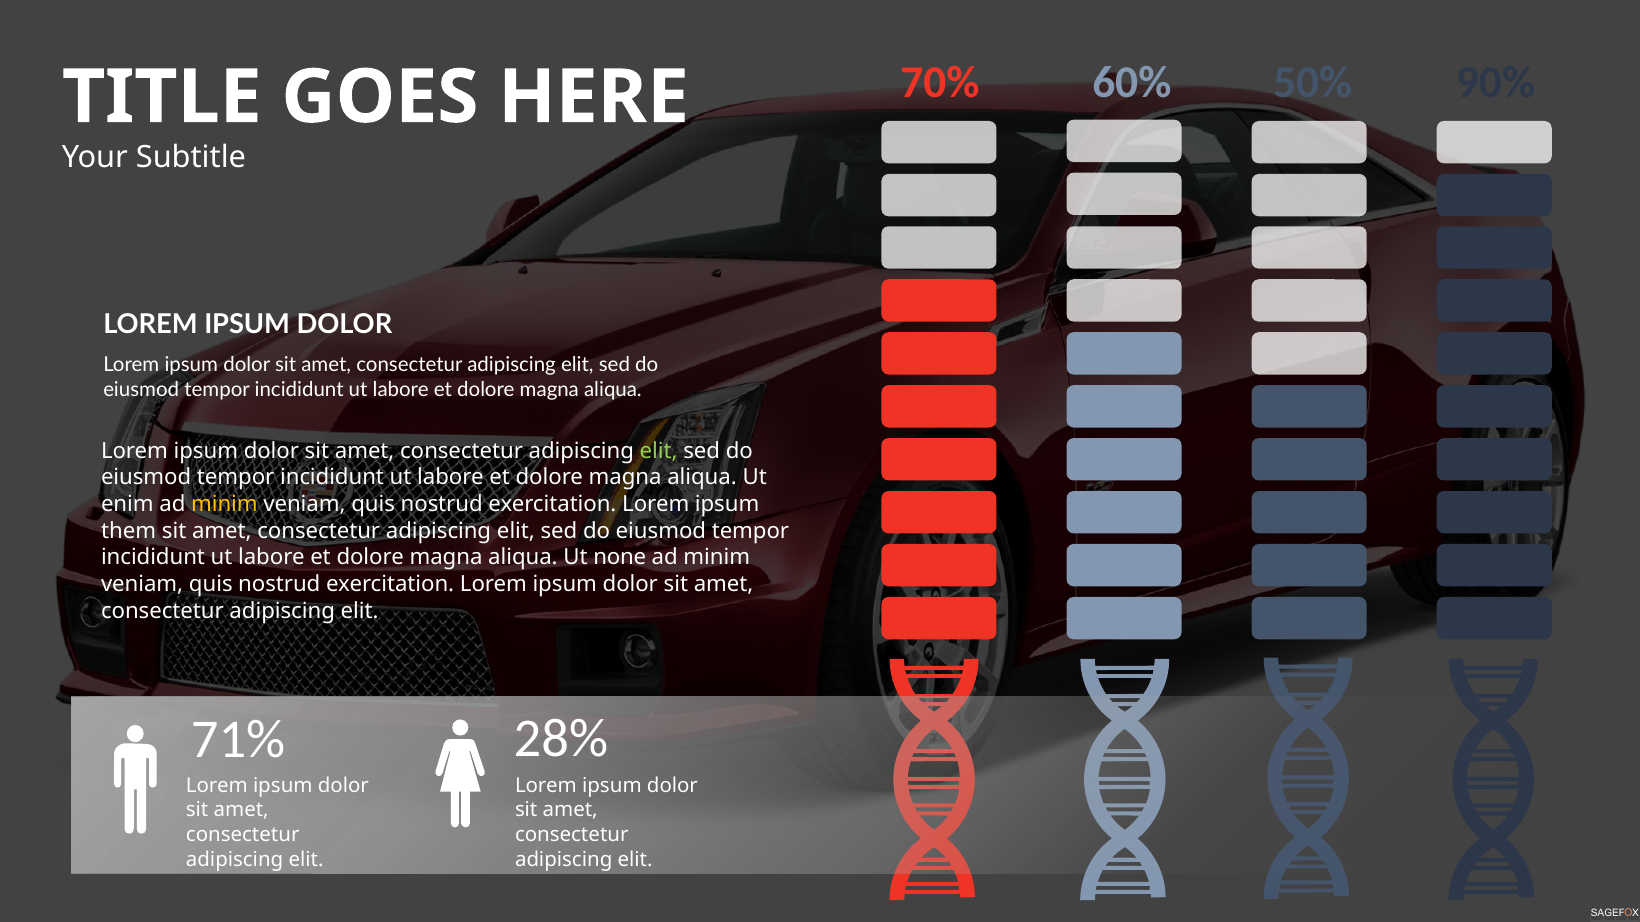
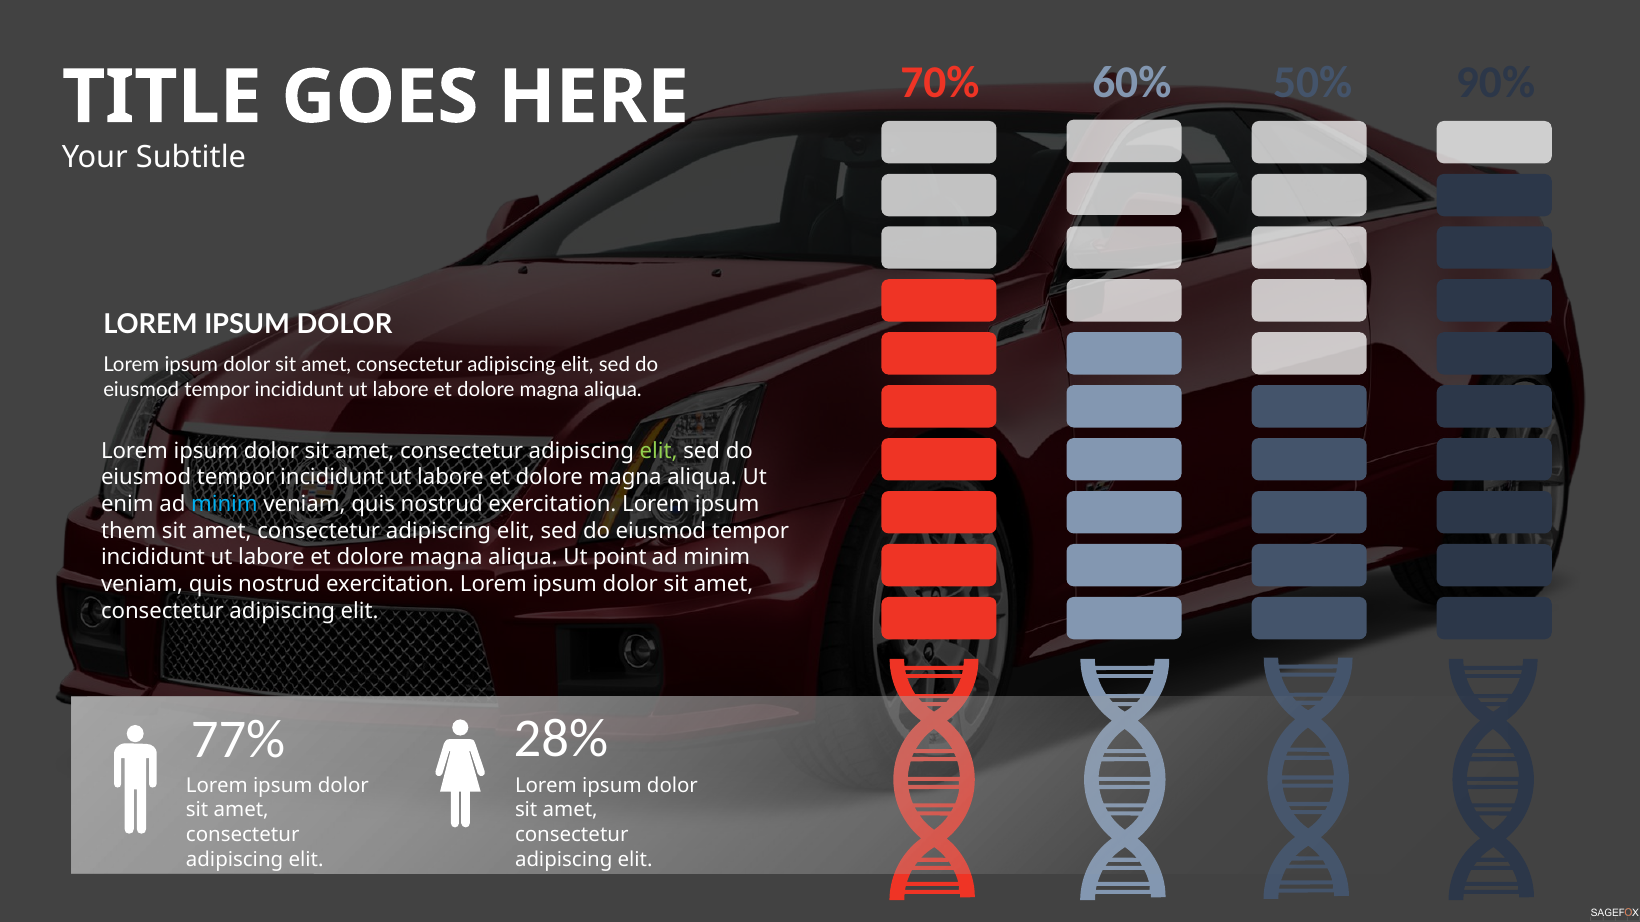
minim colour: yellow -> light blue (224, 504)
none: none -> point (620, 558)
71%: 71% -> 77% (238, 740)
